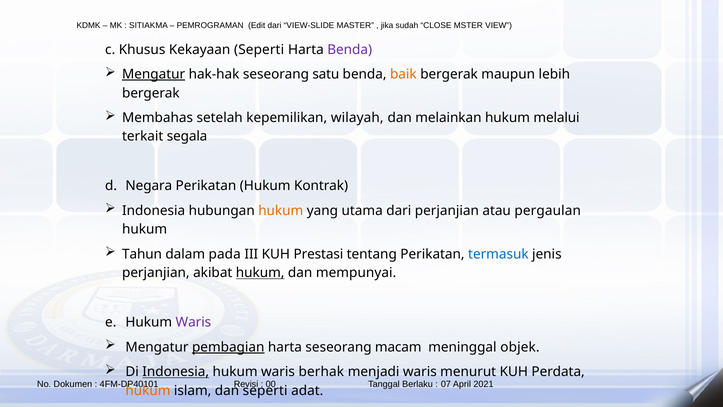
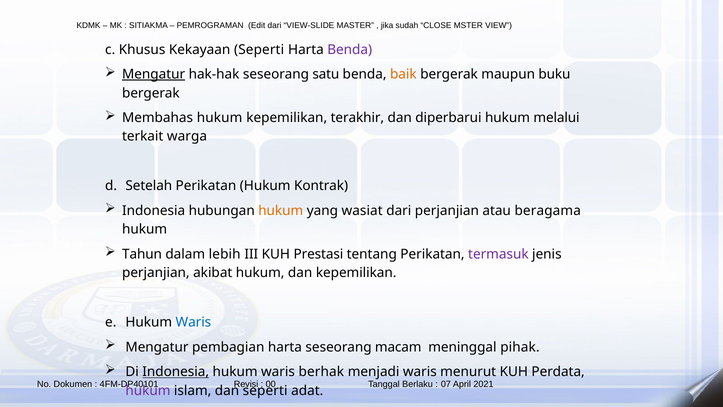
lebih: lebih -> buku (554, 74)
Membahas setelah: setelah -> hukum (220, 118)
wilayah: wilayah -> terakhir (357, 118)
melainkan: melainkan -> diperbarui (448, 118)
segala: segala -> warga (187, 136)
Negara: Negara -> Setelah (149, 186)
utama: utama -> wasiat (362, 211)
pergaulan: pergaulan -> beragama (548, 211)
pada: pada -> lebih (225, 254)
termasuk colour: blue -> purple (498, 254)
hukum underline: present -> none (260, 273)
dan mempunyai: mempunyai -> kepemilikan (356, 273)
Waris colour: purple -> blue (193, 322)
pembagian underline: present -> none (228, 347)
objek: objek -> pihak (520, 347)
hukum colour: orange -> purple (148, 390)
